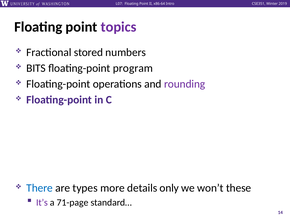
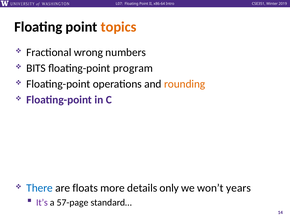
topics colour: purple -> orange (119, 27)
stored: stored -> wrong (88, 52)
rounding colour: purple -> orange (185, 84)
types: types -> floats (85, 188)
these: these -> years (239, 188)
71-page: 71-page -> 57-page (73, 202)
